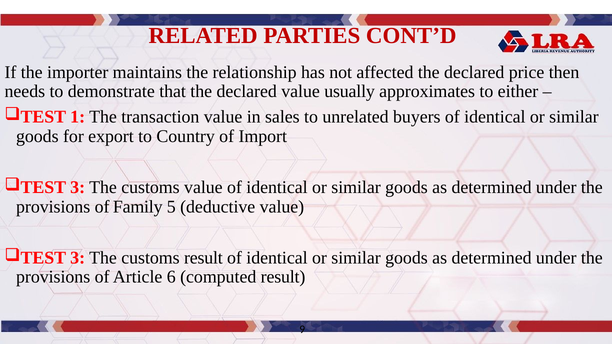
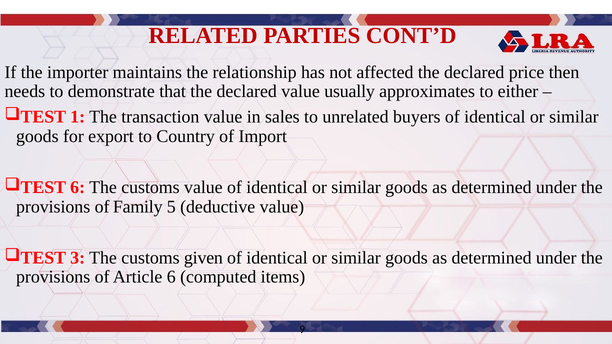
3: 3 -> 6 (78, 188)
customs result: result -> given (203, 258)
computed result: result -> items (283, 277)
